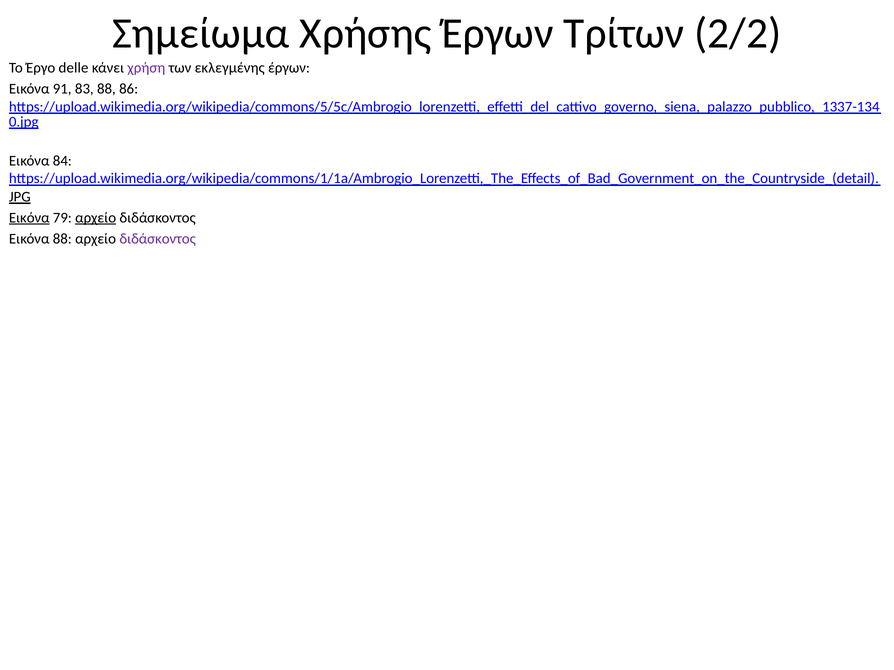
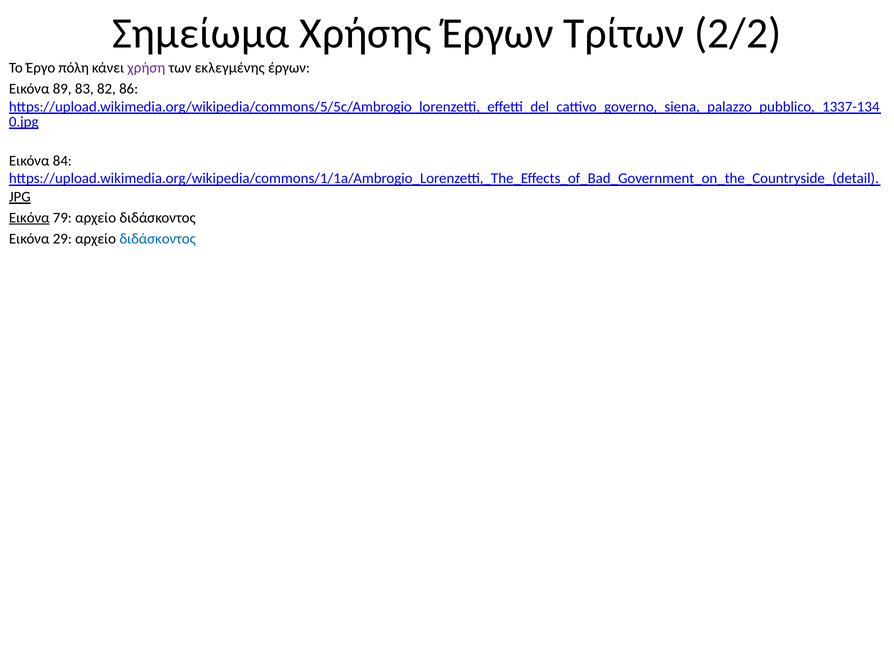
delle: delle -> πόλη (74, 68)
91: 91 -> 89 (62, 89)
83 88: 88 -> 82 (106, 89)
αρχείο underline: present -> none (96, 218)
Εικόνα 88: 88 -> 29 (62, 239)
διδάσκοντος colour: purple -> blue (158, 239)
